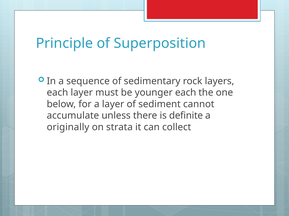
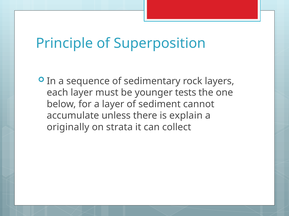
younger each: each -> tests (186, 93)
definite: definite -> explain (186, 116)
